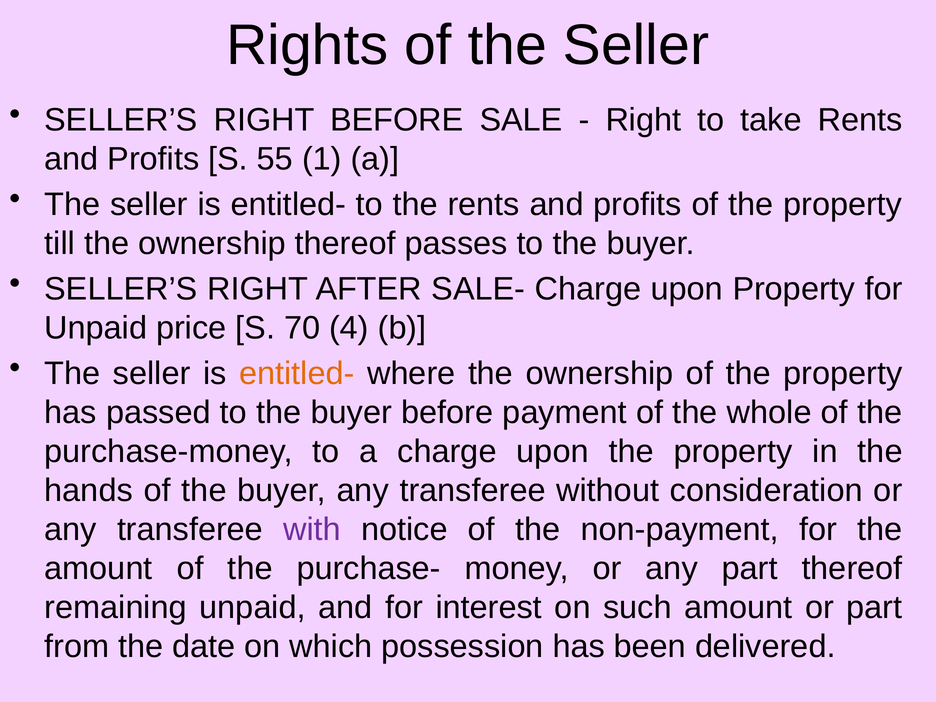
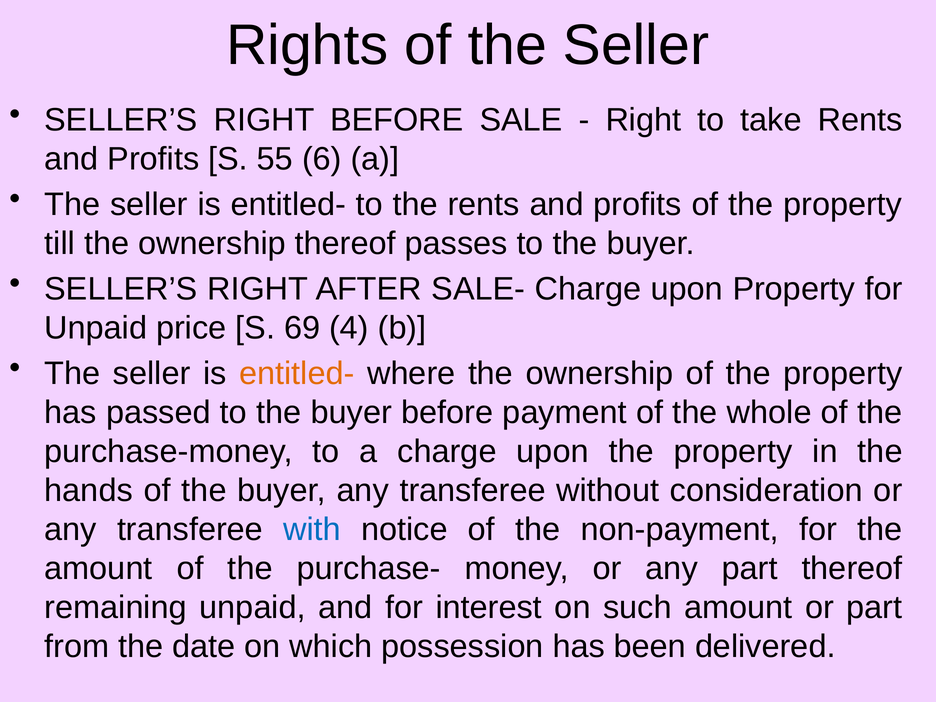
1: 1 -> 6 (322, 159)
70: 70 -> 69 (302, 328)
with colour: purple -> blue (312, 529)
